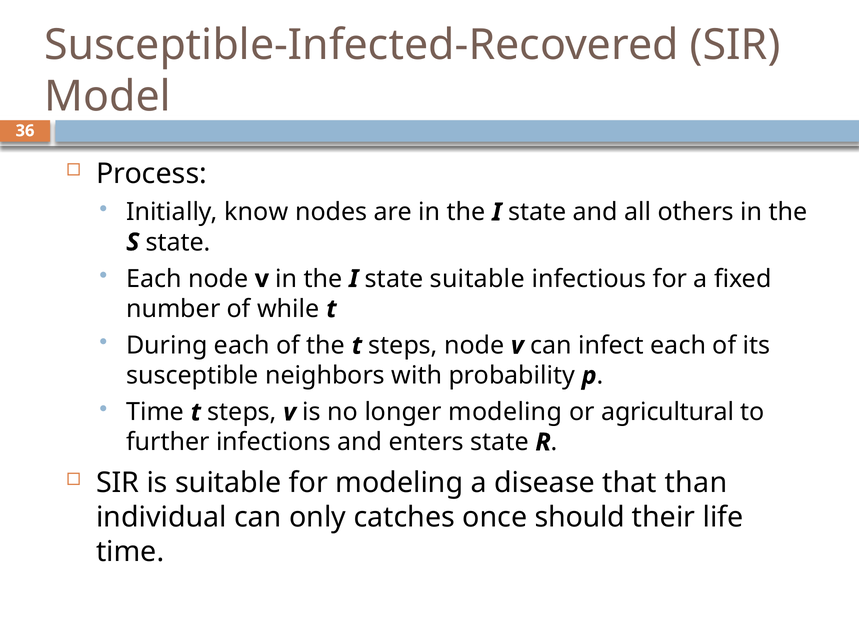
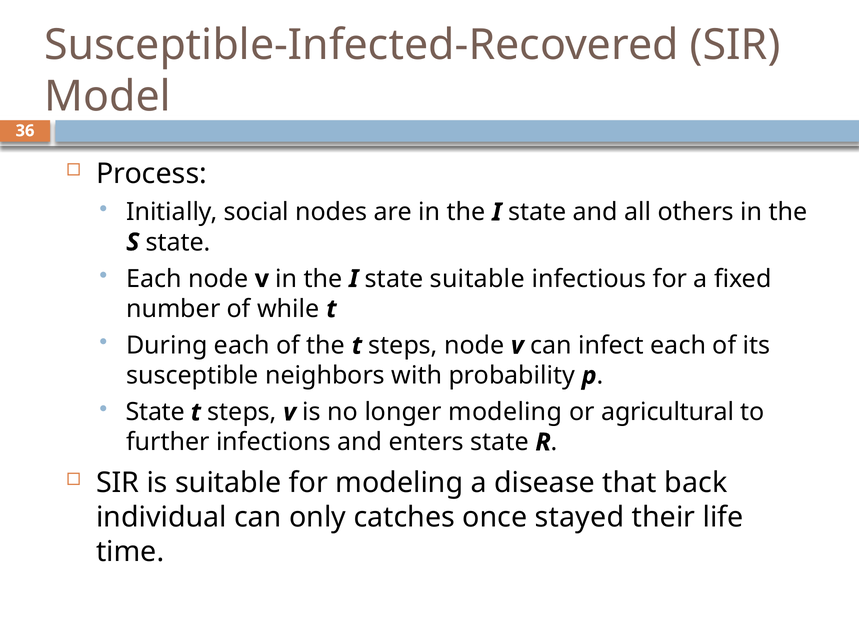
know: know -> social (256, 212)
Time: Time -> State (155, 412)
than: than -> back (696, 483)
should: should -> stayed (579, 518)
